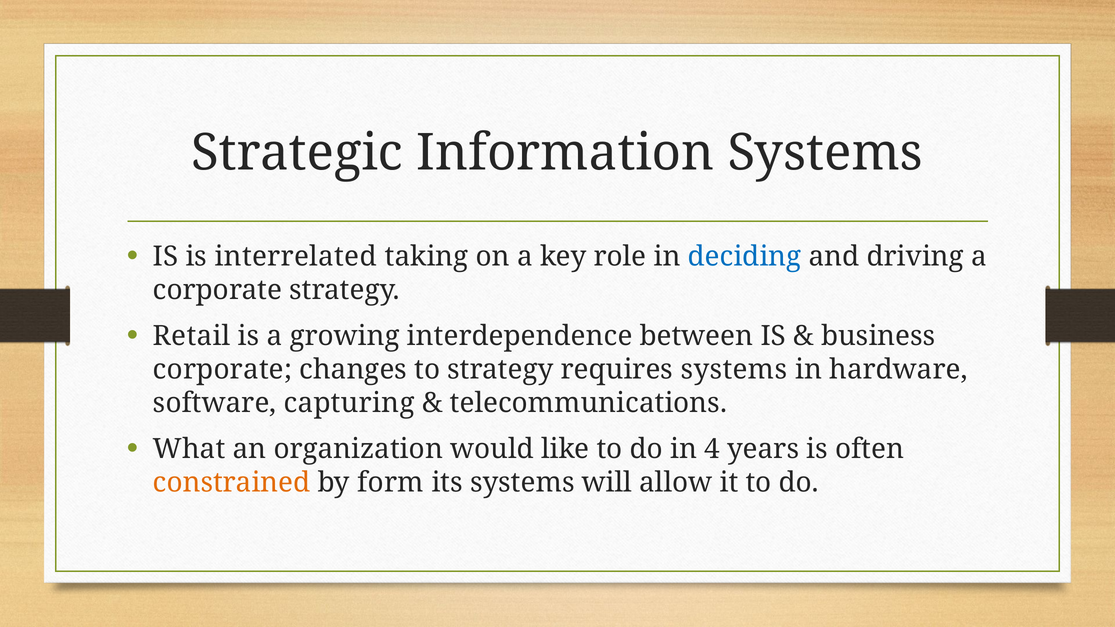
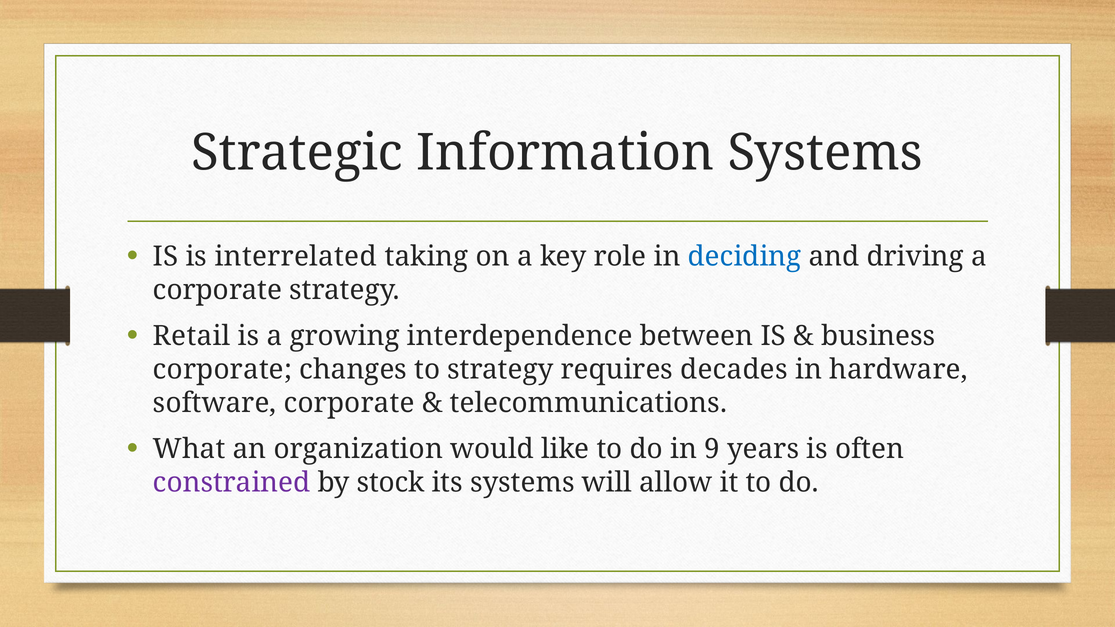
requires systems: systems -> decades (734, 370)
software capturing: capturing -> corporate (349, 403)
4: 4 -> 9 (712, 449)
constrained colour: orange -> purple (232, 483)
form: form -> stock (391, 483)
